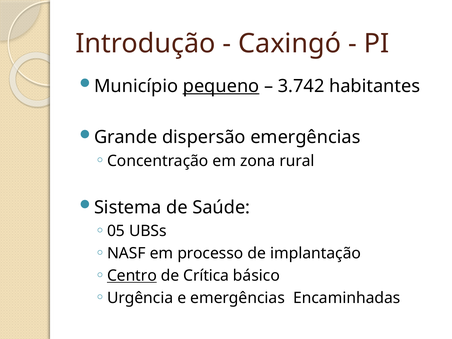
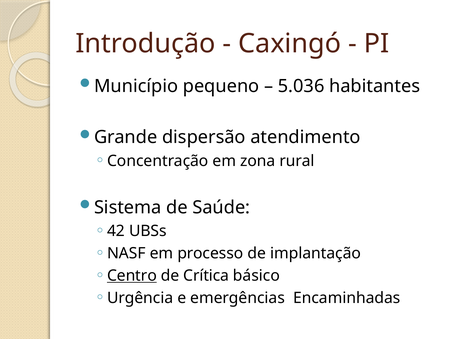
pequeno underline: present -> none (221, 86)
3.742: 3.742 -> 5.036 (301, 86)
dispersão emergências: emergências -> atendimento (305, 137)
05: 05 -> 42 (116, 231)
